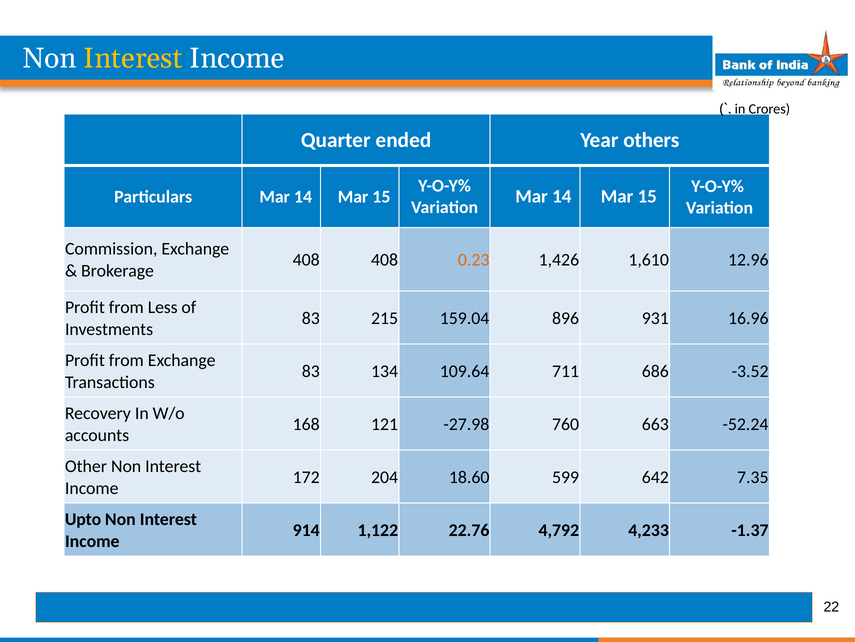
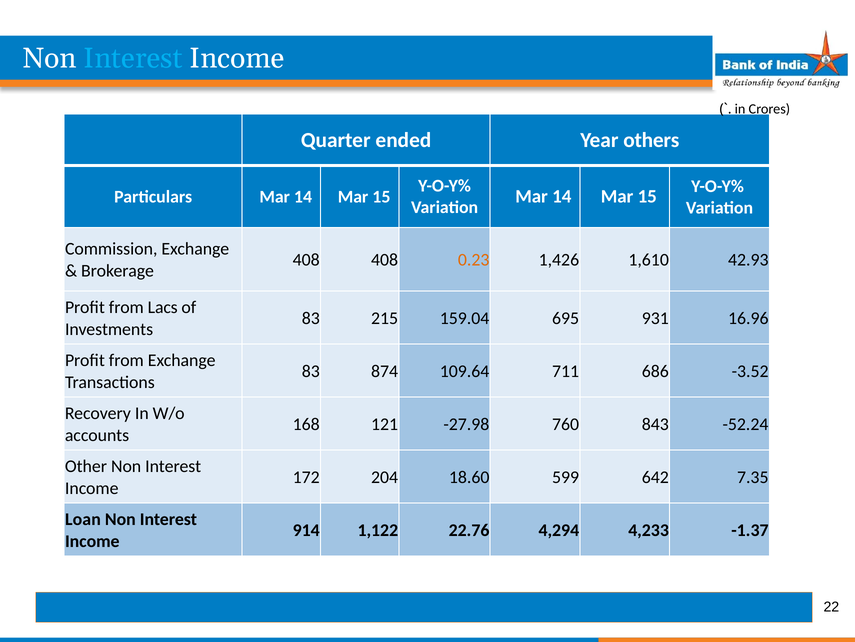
Interest colour: yellow -> light blue (133, 58)
12.96: 12.96 -> 42.93 (748, 260)
Less: Less -> Lacs (163, 307)
896: 896 -> 695 (566, 318)
134: 134 -> 874 (385, 371)
663: 663 -> 843 (655, 424)
Upto: Upto -> Loan (83, 519)
4,792: 4,792 -> 4,294 (559, 530)
